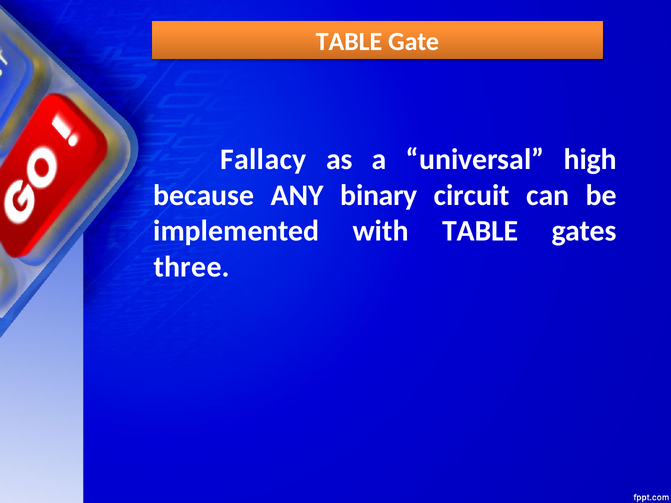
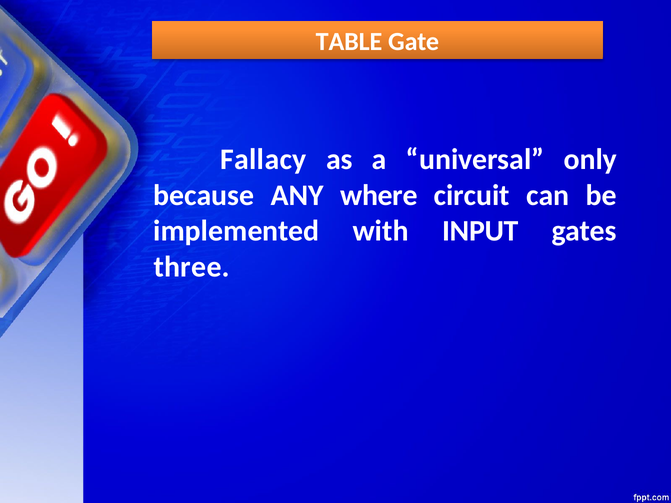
high: high -> only (590, 160)
binary: binary -> where (379, 195)
with TABLE: TABLE -> INPUT (480, 231)
